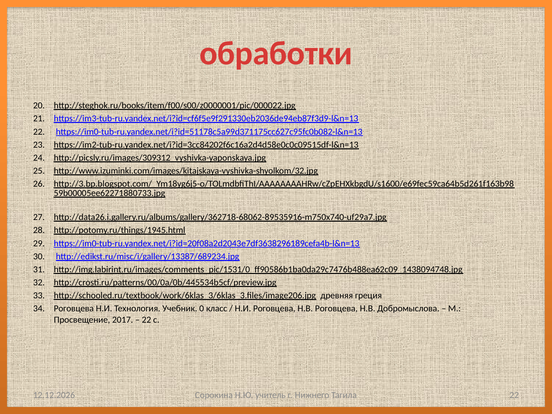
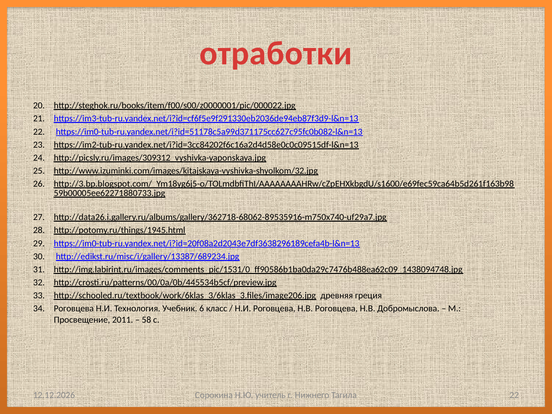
обработки: обработки -> отработки (276, 53)
0: 0 -> 6 (202, 309)
2017: 2017 -> 2011 (123, 320)
22: 22 -> 58 (146, 320)
